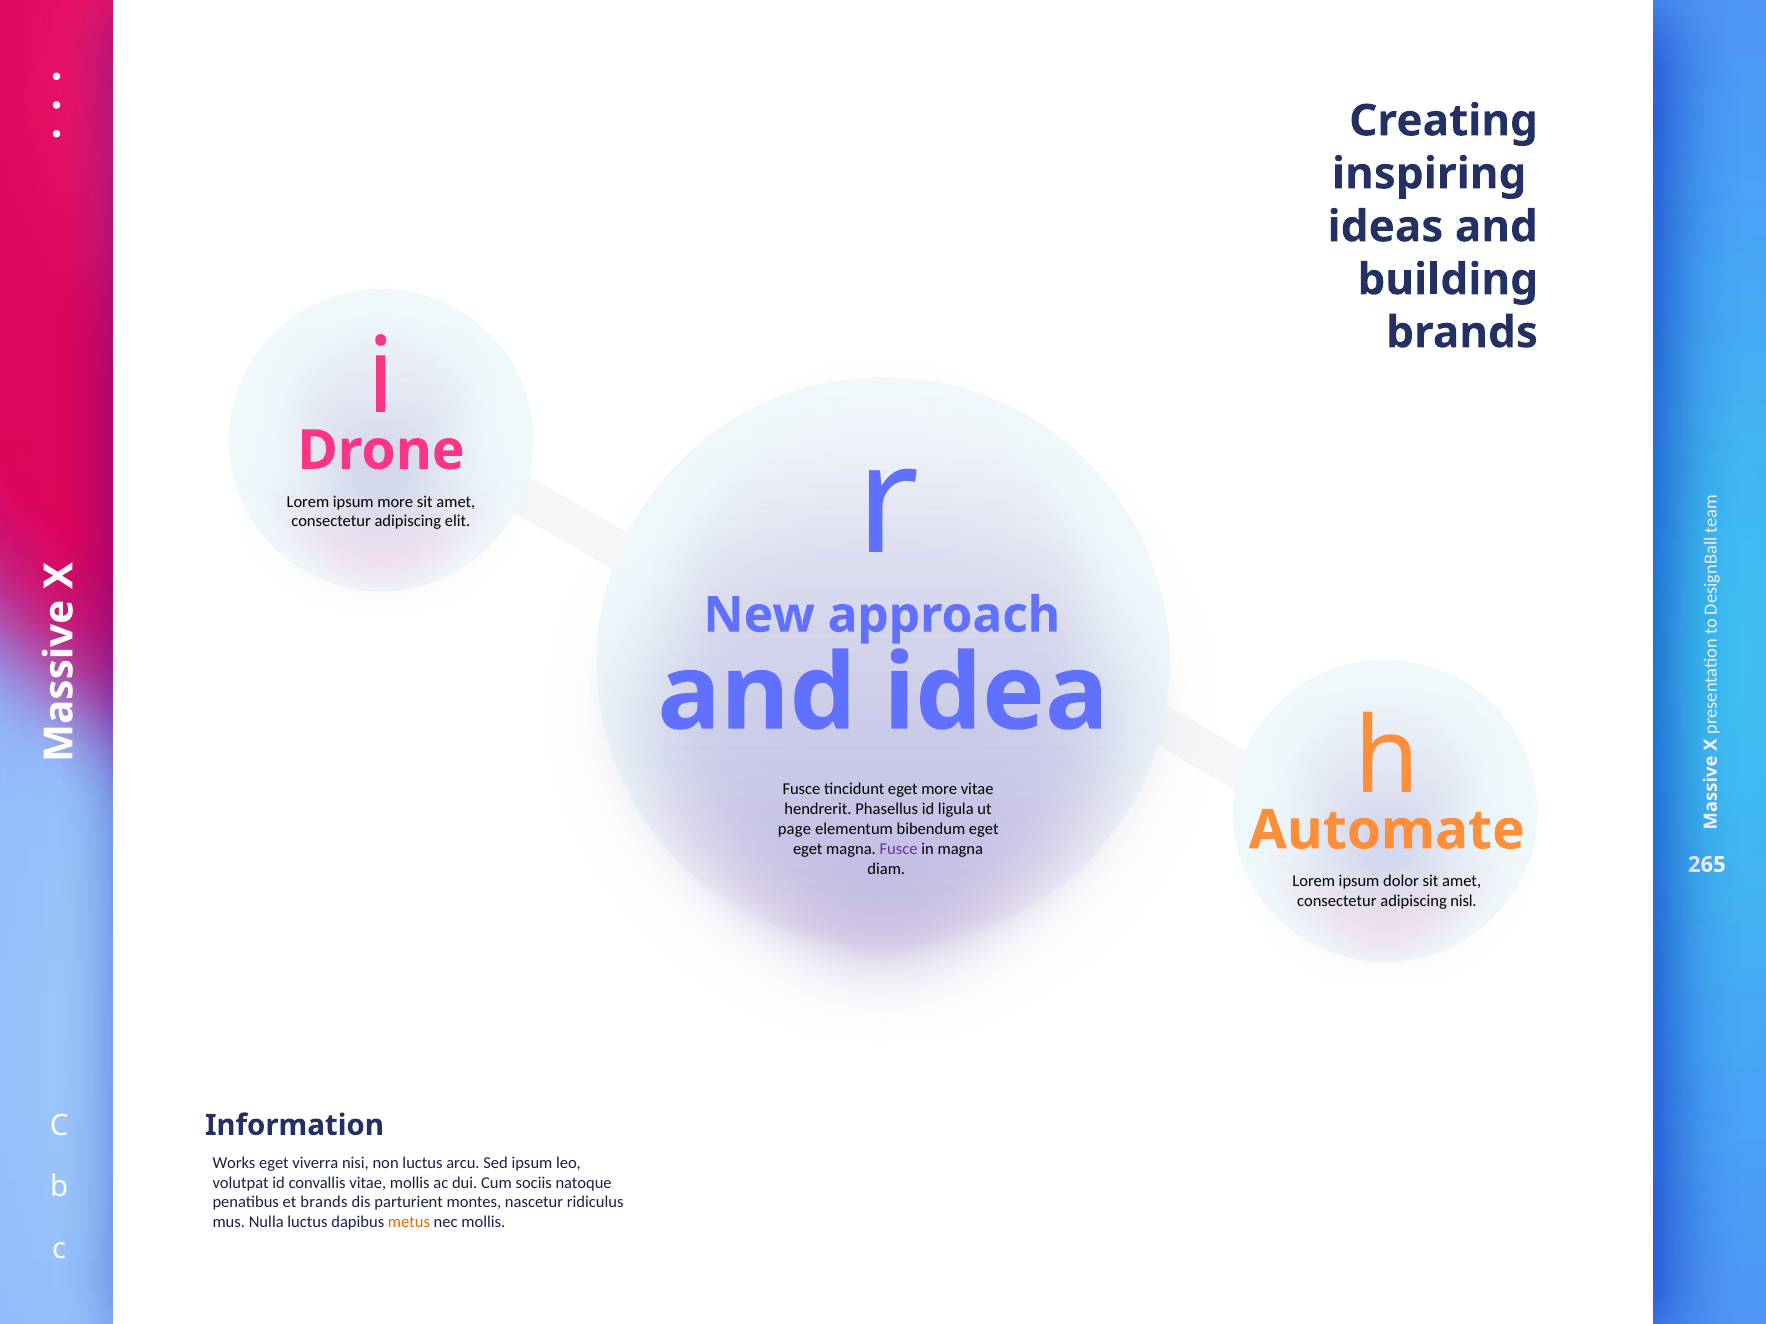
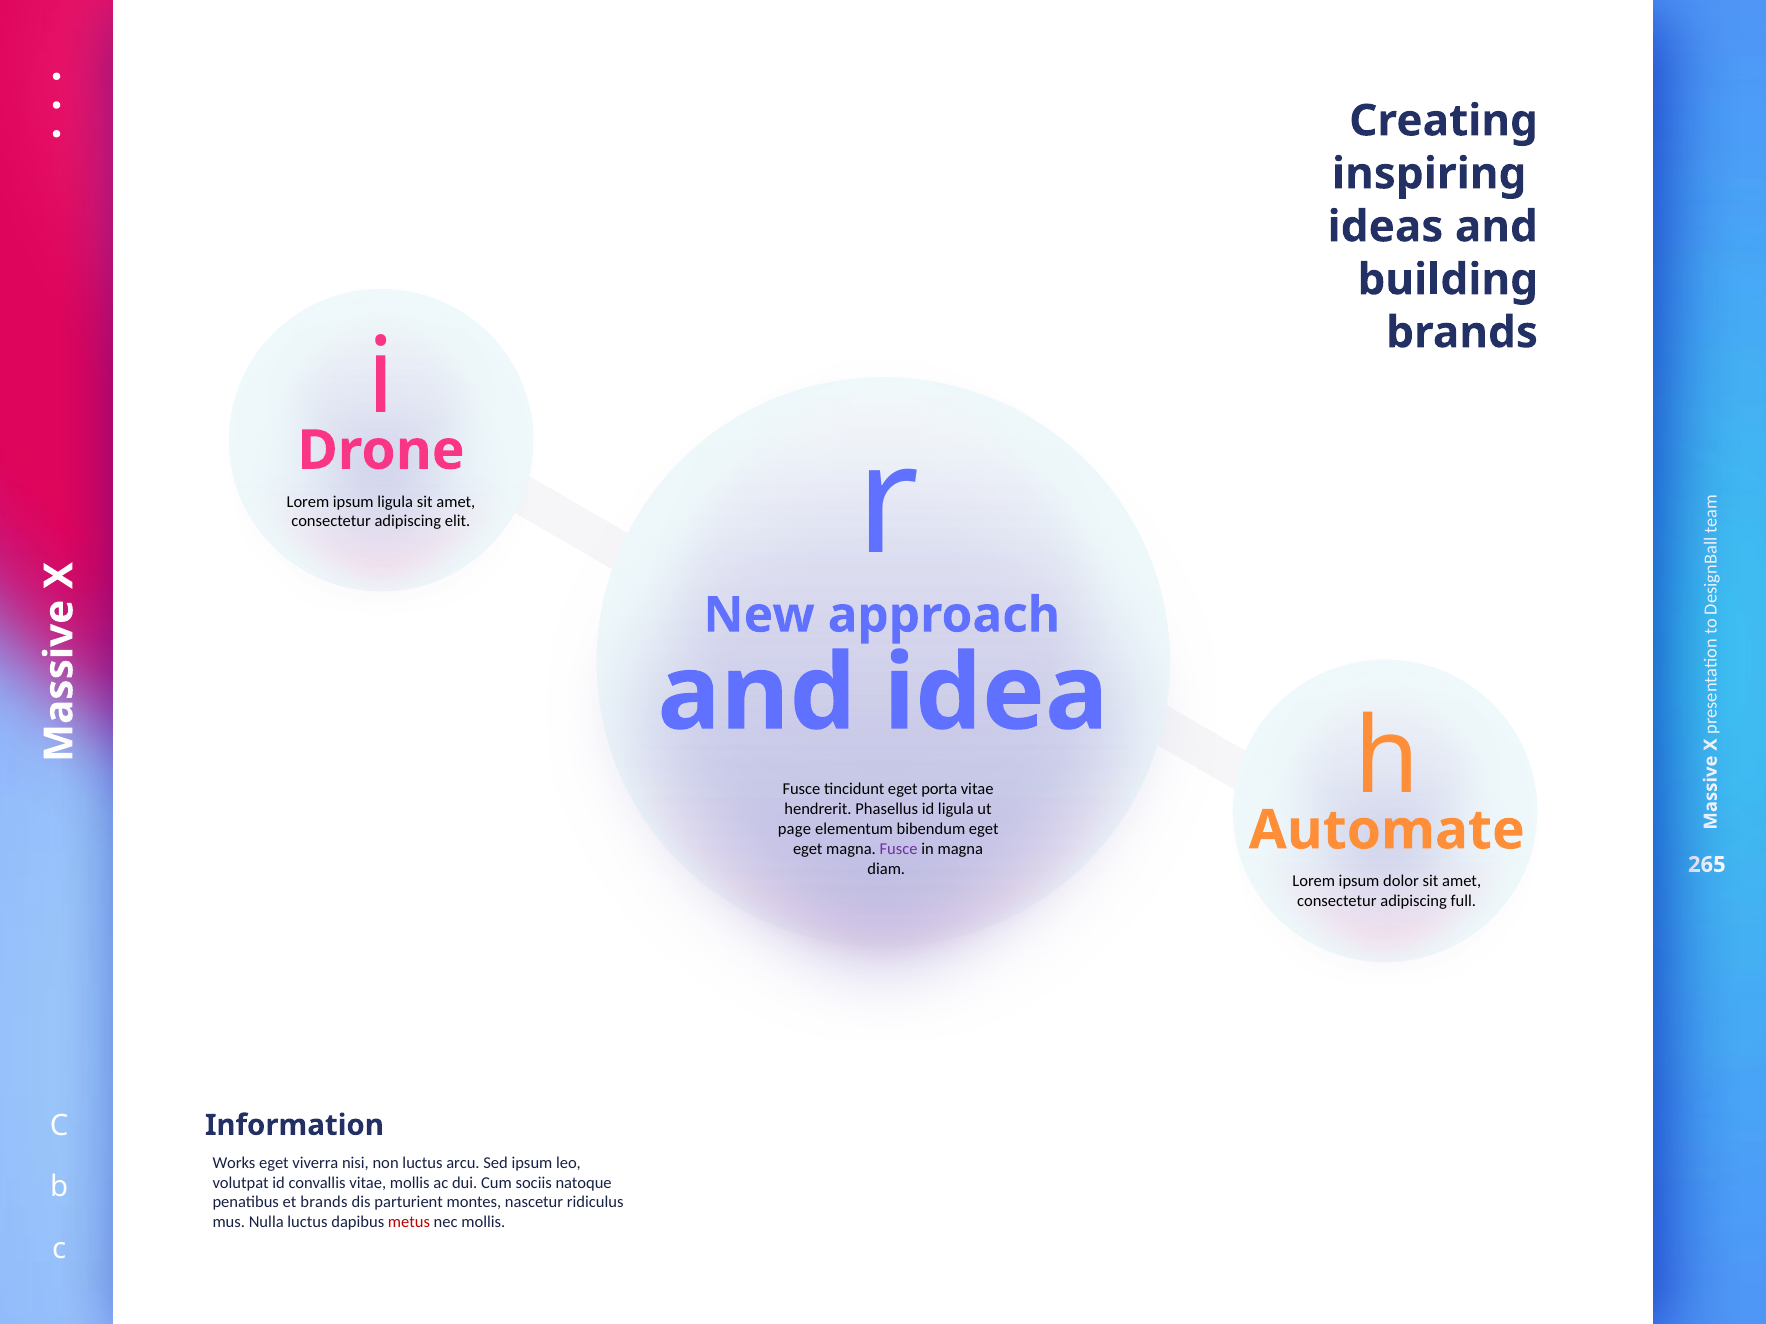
ipsum more: more -> ligula (395, 502)
eget more: more -> porta (939, 789)
nisl: nisl -> full (1463, 901)
metus colour: orange -> red (409, 1223)
